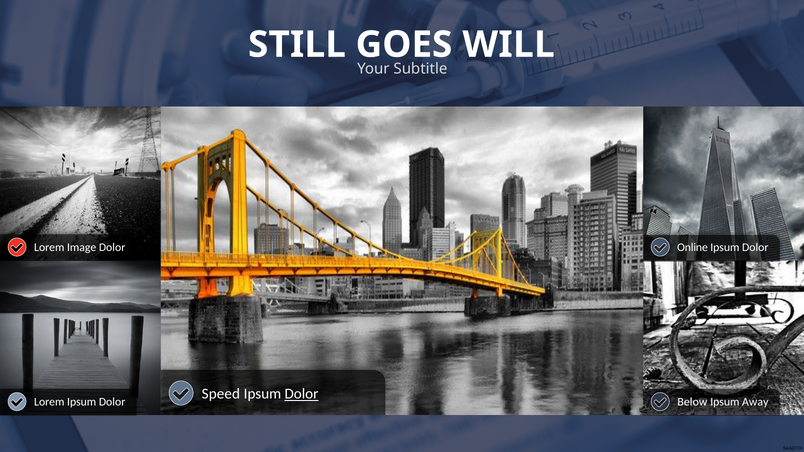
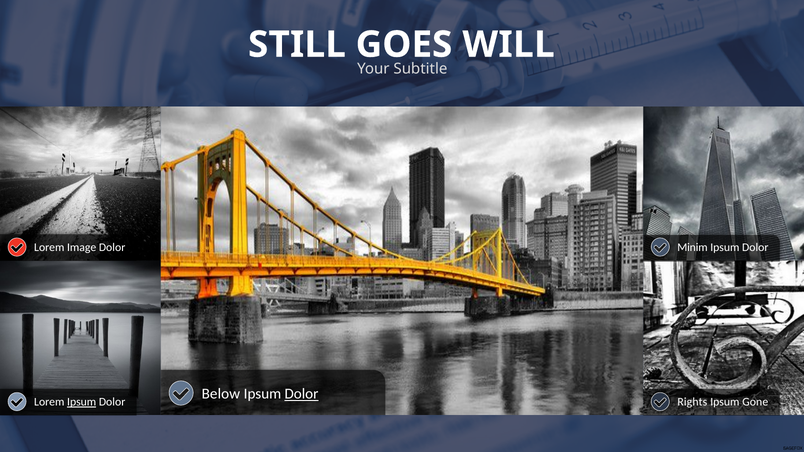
Online: Online -> Minim (692, 248)
Speed: Speed -> Below (221, 394)
Ipsum underline: none -> present (82, 402)
Below: Below -> Rights (692, 402)
Away: Away -> Gone (755, 402)
